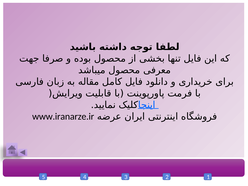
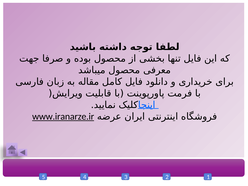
www.iranarze.ir underline: none -> present (63, 116)
